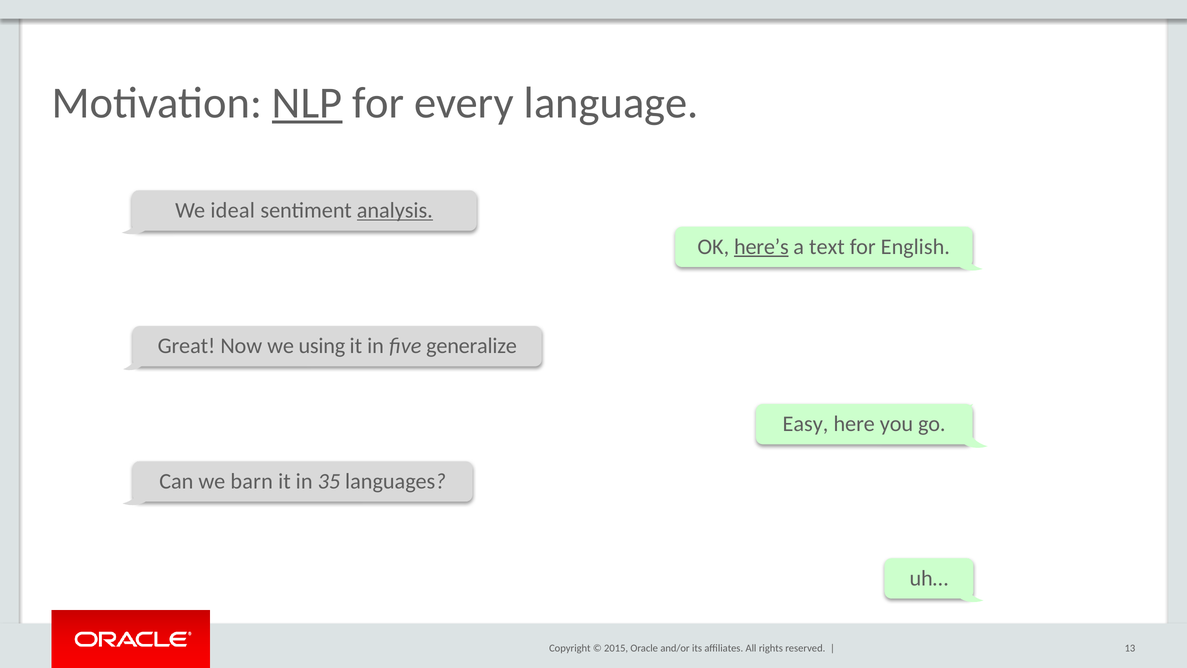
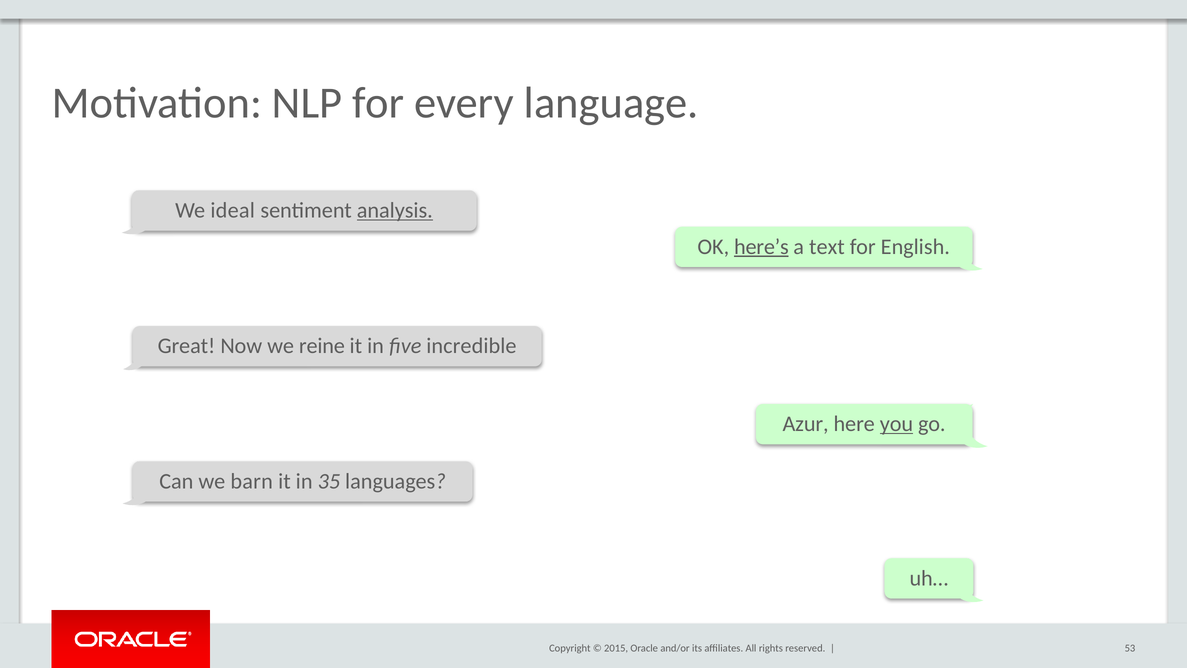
NLP underline: present -> none (307, 103)
using: using -> reine (322, 346)
generalize: generalize -> incredible (471, 346)
Easy: Easy -> Azur (806, 424)
you underline: none -> present (896, 424)
13: 13 -> 53 (1130, 648)
